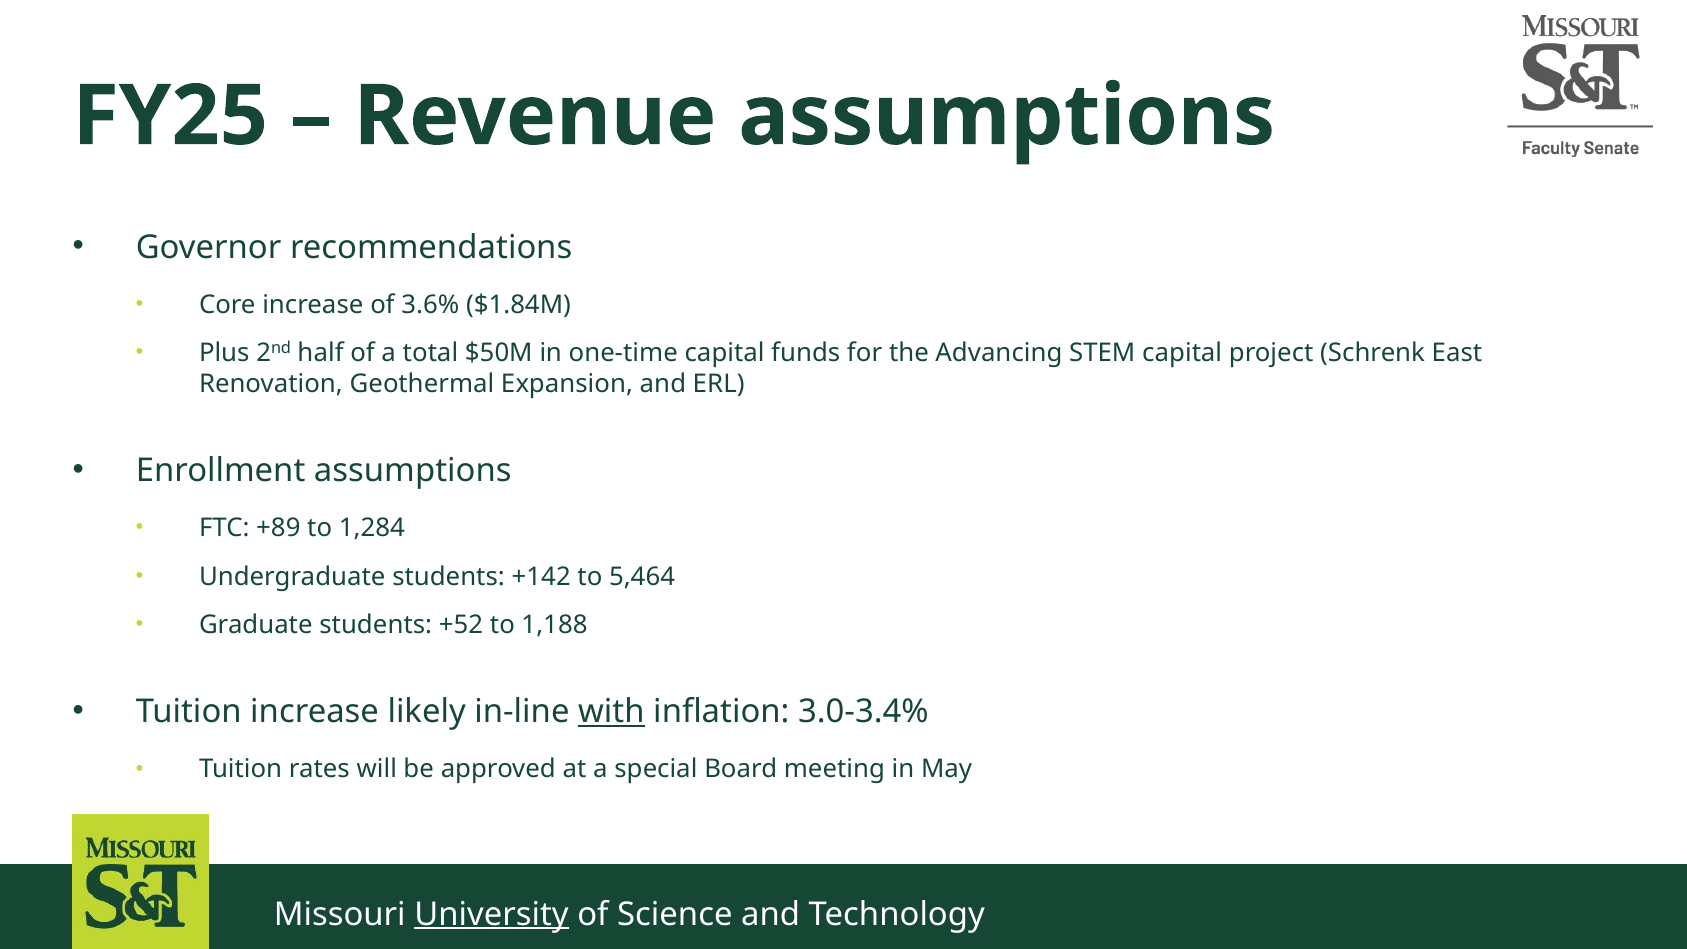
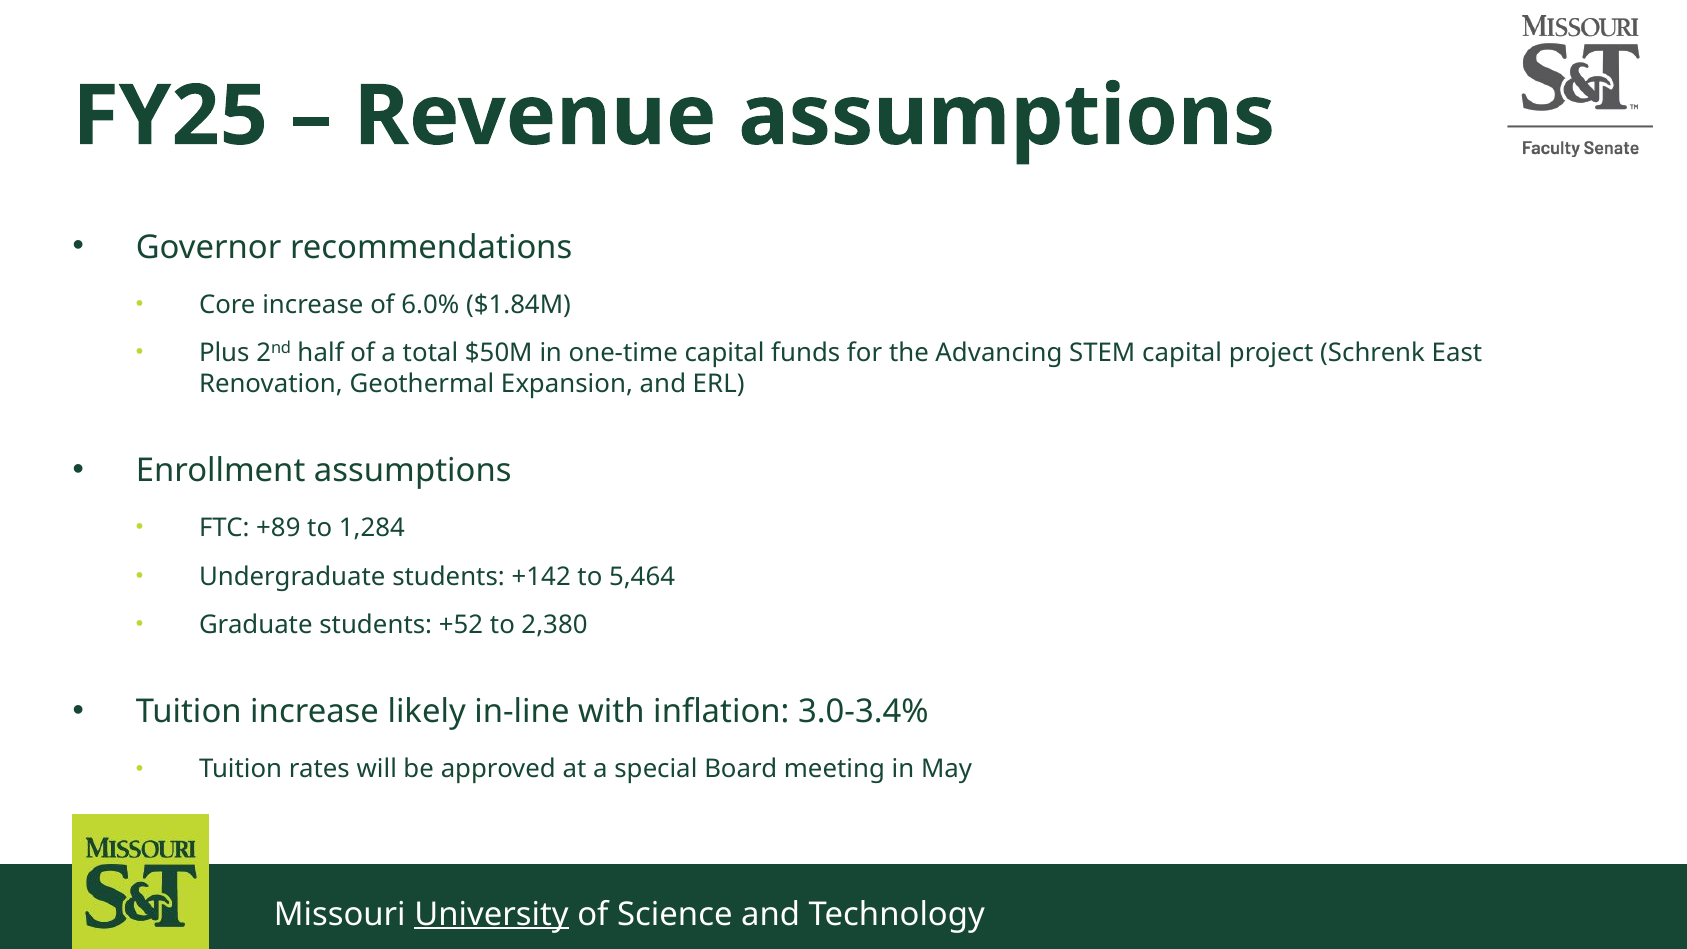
3.6%: 3.6% -> 6.0% (430, 305)
1,188: 1,188 -> 2,380 (555, 625)
with underline: present -> none (611, 712)
